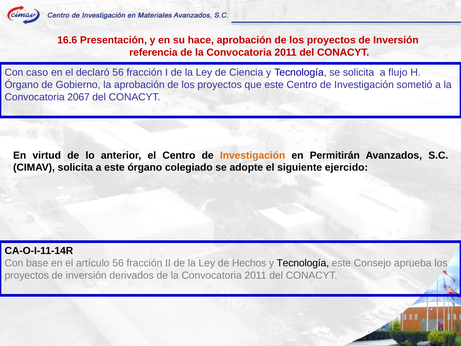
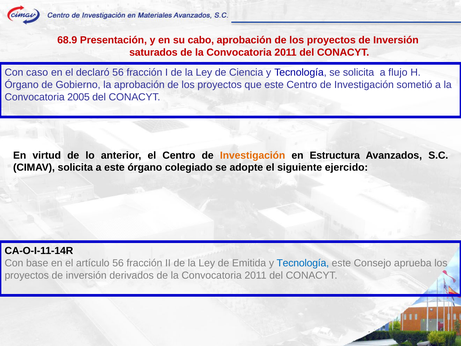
16.6: 16.6 -> 68.9 (67, 40)
hace: hace -> cabo (201, 40)
referencia: referencia -> saturados (153, 52)
2067: 2067 -> 2005 (79, 97)
Permitirán: Permitirán -> Estructura (335, 155)
Hechos: Hechos -> Emitida (249, 263)
Tecnología colour: black -> blue (303, 263)
